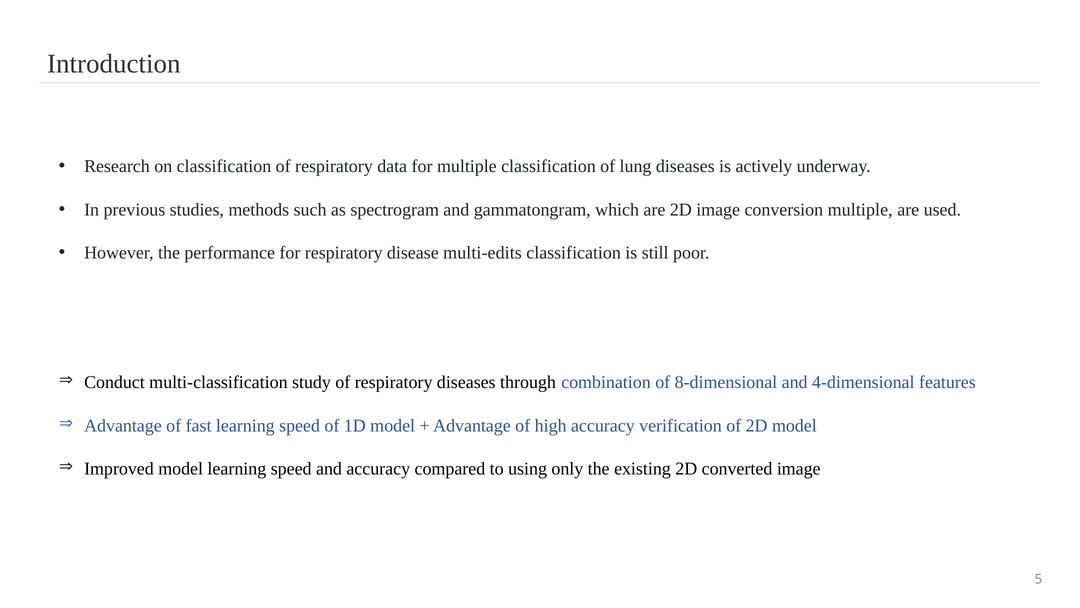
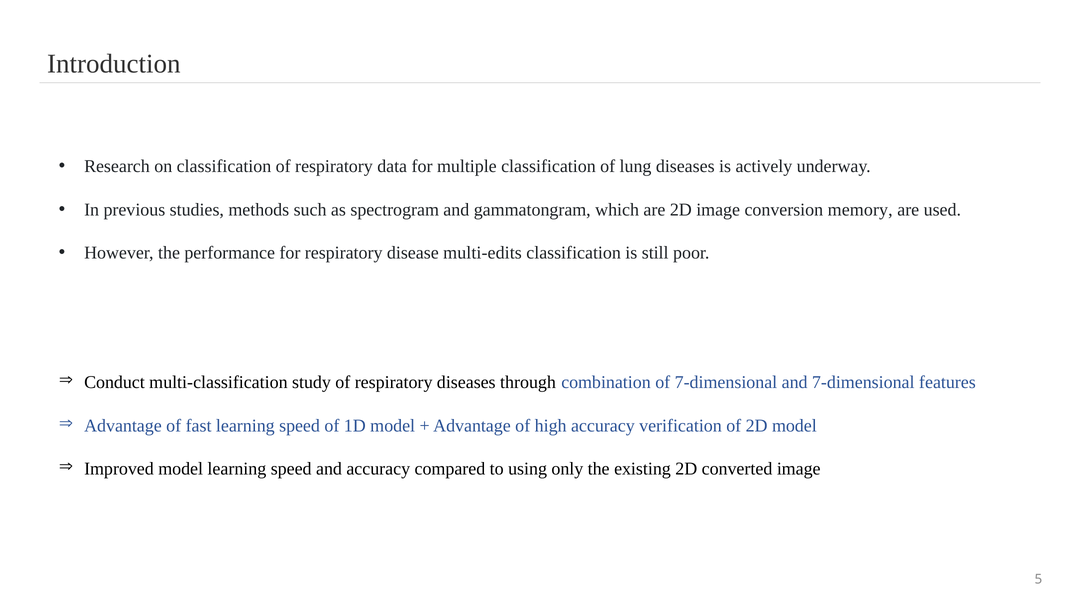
conversion multiple: multiple -> memory (860, 209)
of 8-dimensional: 8-dimensional -> 7-dimensional (726, 382)
and 4-dimensional: 4-dimensional -> 7-dimensional (863, 382)
